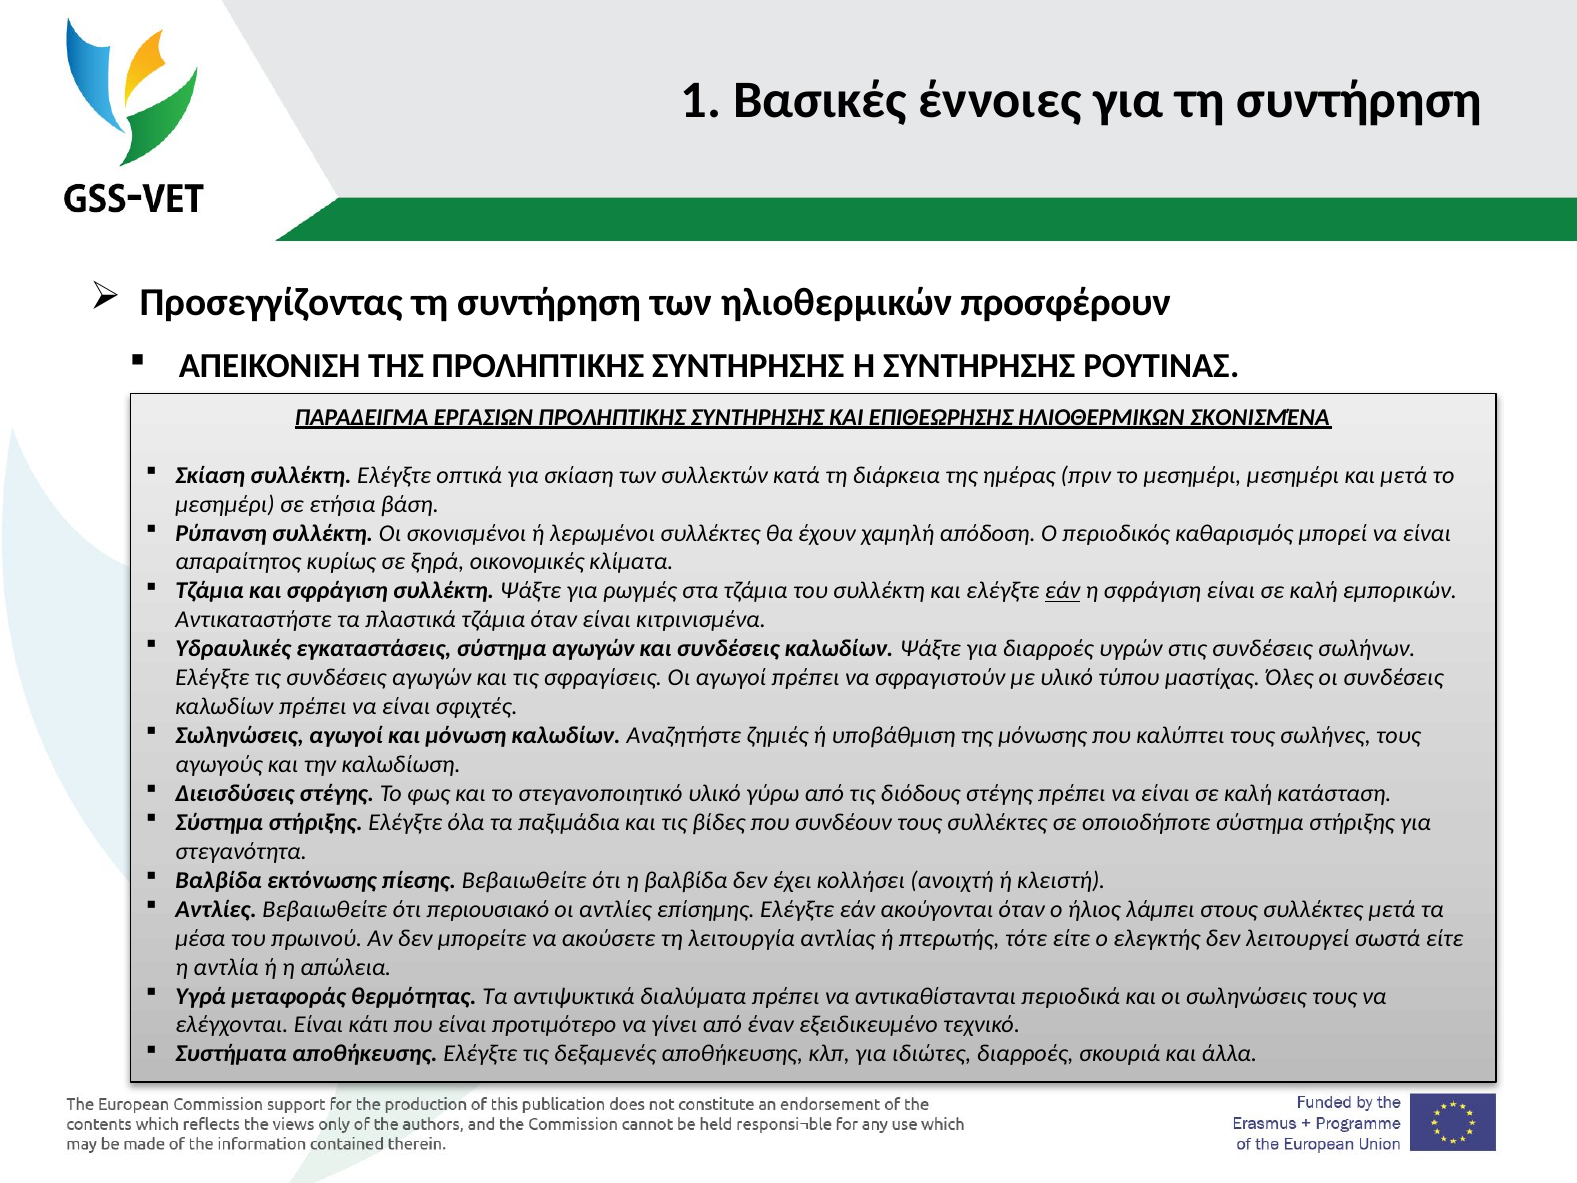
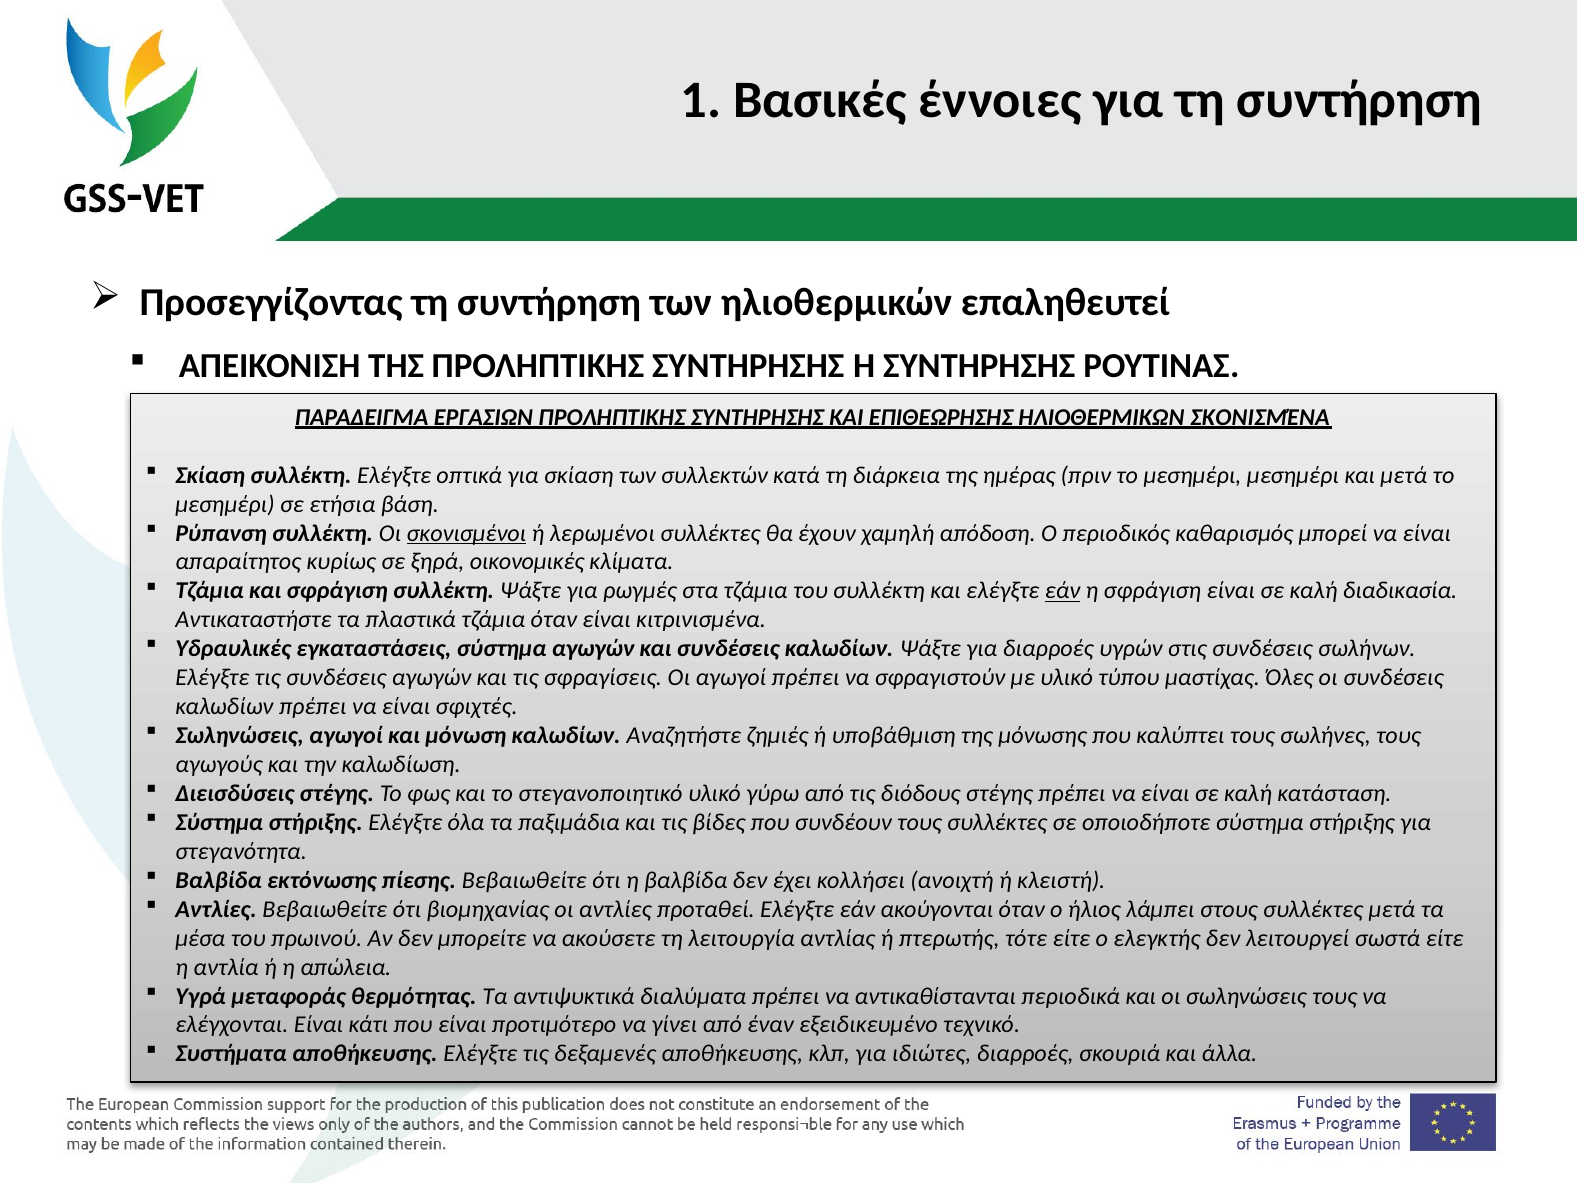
προσφέρουν: προσφέρουν -> επαληθευτεί (1065, 303)
σκονισμένοι underline: none -> present (466, 533)
εμπορικών: εμπορικών -> διαδικασία (1400, 591)
περιουσιακό: περιουσιακό -> βιομηχανίας (488, 909)
επίσημης: επίσημης -> προταθεί (706, 909)
